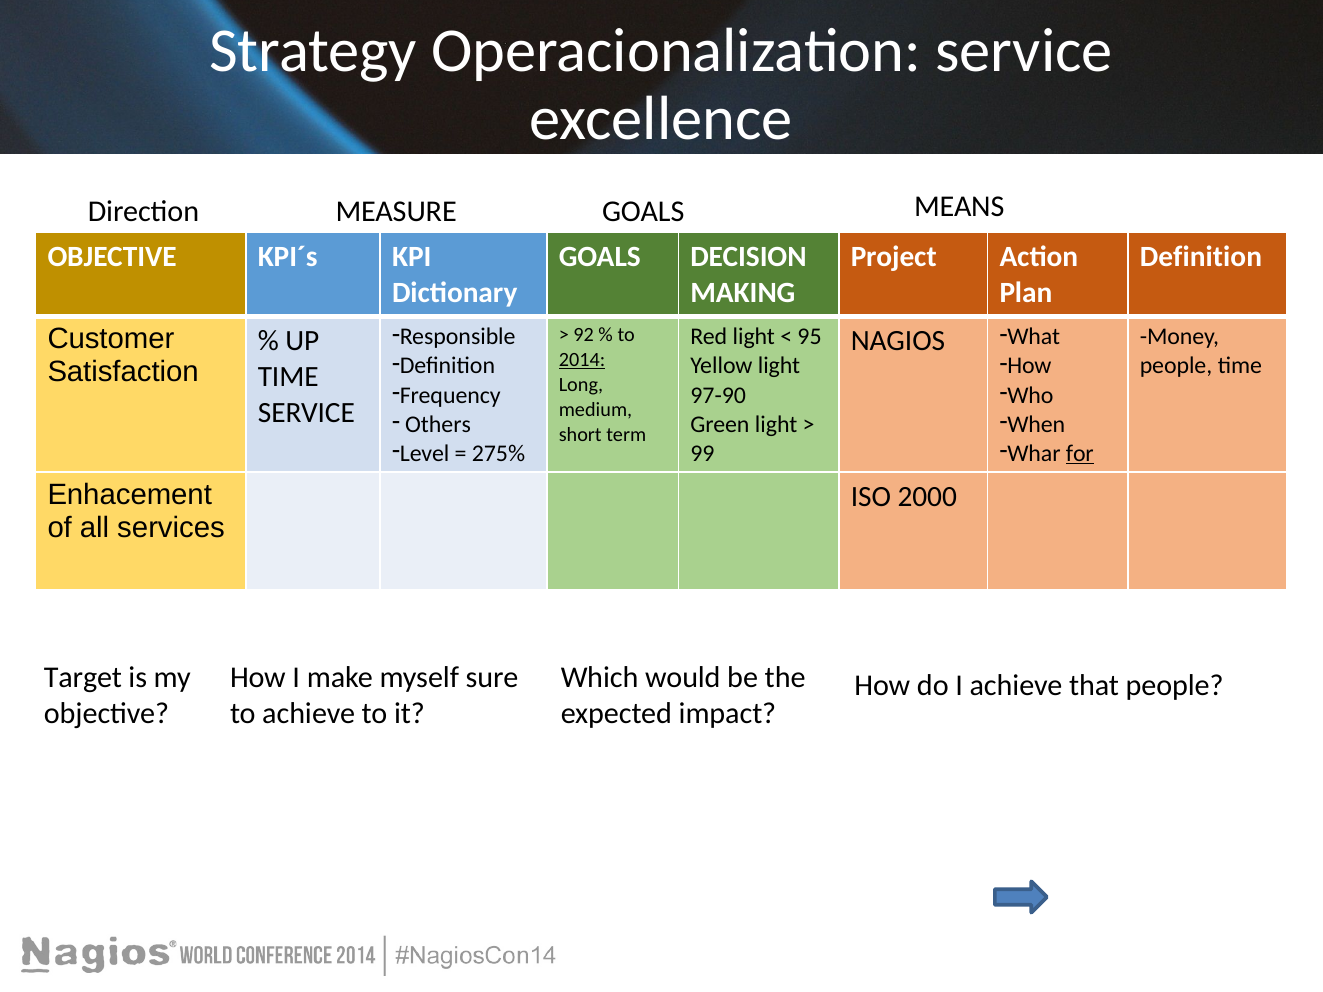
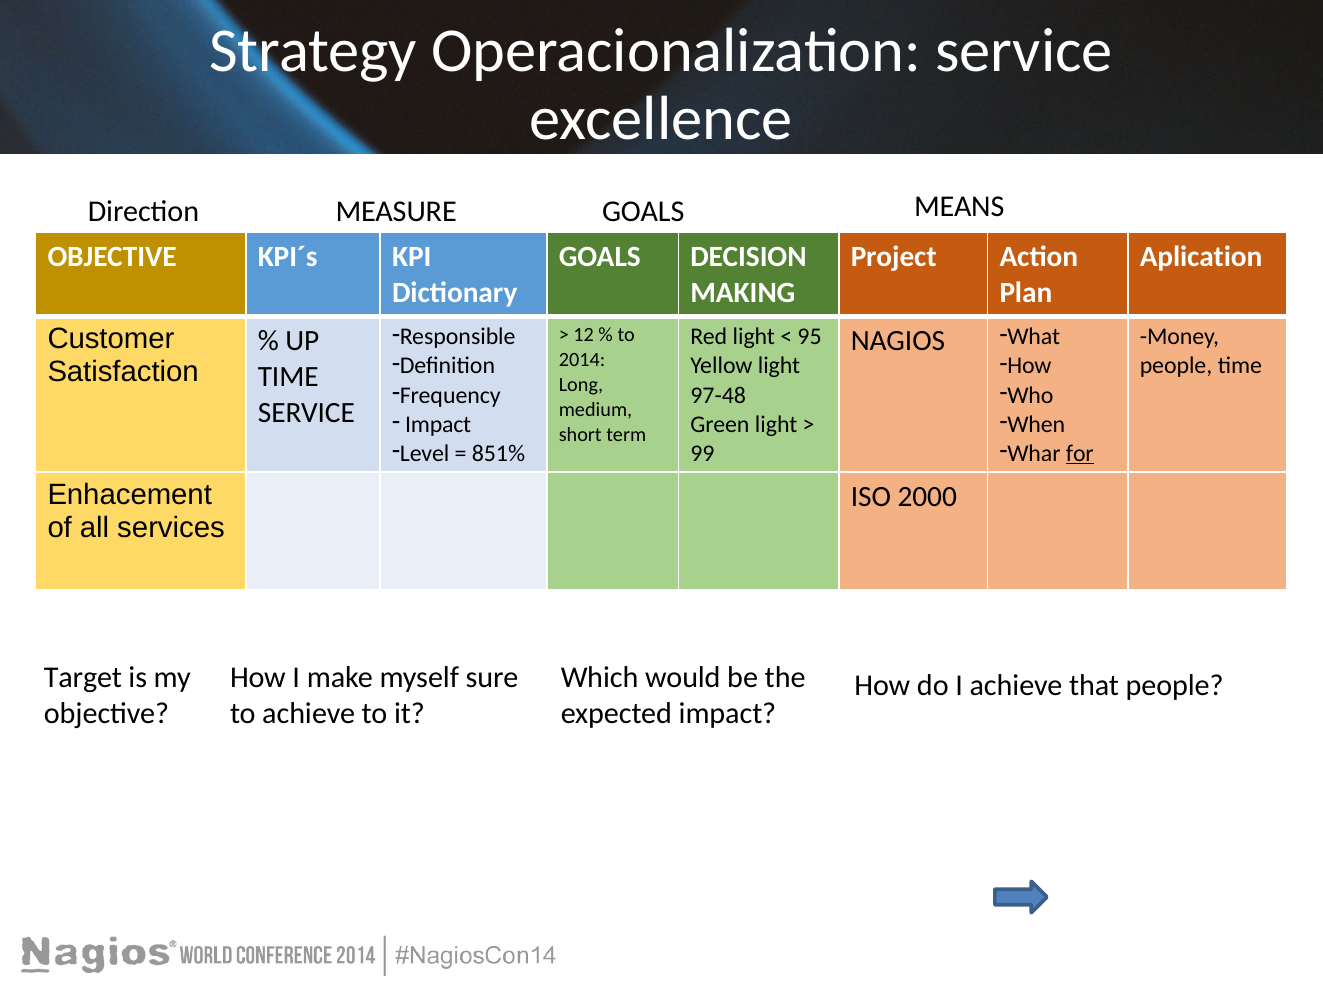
Definition: Definition -> Aplication (1201, 257)
92: 92 -> 12 (584, 335)
2014 underline: present -> none (582, 360)
97-90: 97-90 -> 97-48 (718, 395)
Others: Others -> Impact (438, 424)
275%: 275% -> 851% (498, 453)
